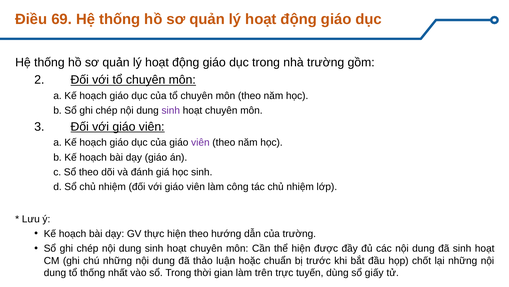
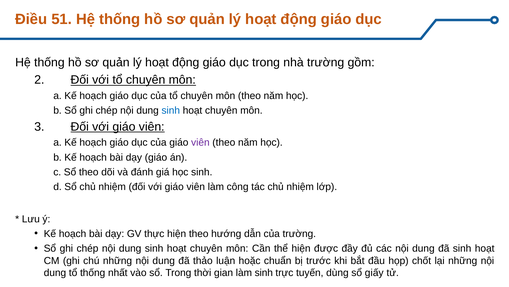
69: 69 -> 51 (62, 19)
sinh colour: purple -> blue (171, 110)
làm trên: trên -> sinh (264, 272)
